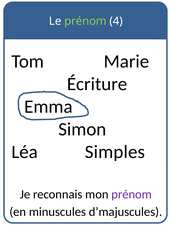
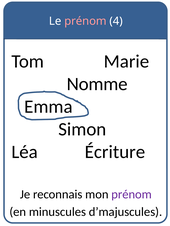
prénom colour: light green -> pink (85, 21)
Écriture: Écriture -> Nomme (97, 84)
Simples: Simples -> Écriture (115, 152)
